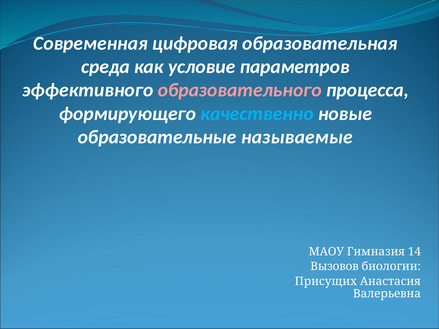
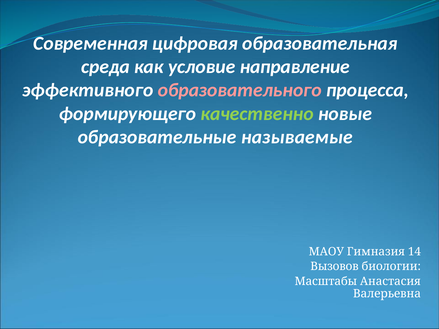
параметров: параметров -> направление (295, 67)
качественно colour: light blue -> light green (257, 114)
Присущих: Присущих -> Масштабы (326, 281)
